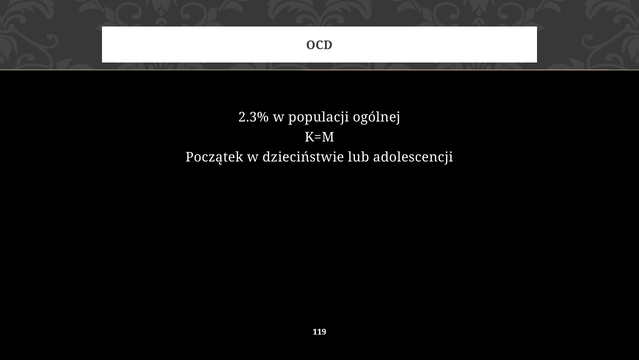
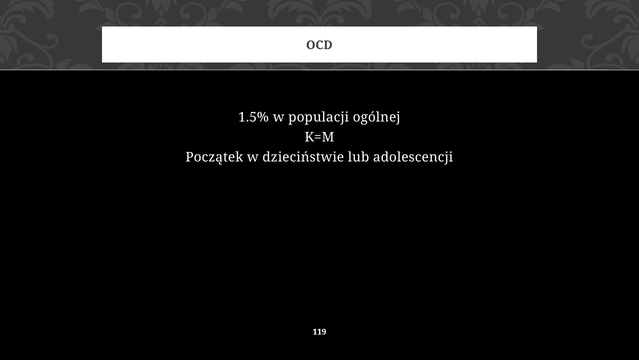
2.3%: 2.3% -> 1.5% (254, 117)
